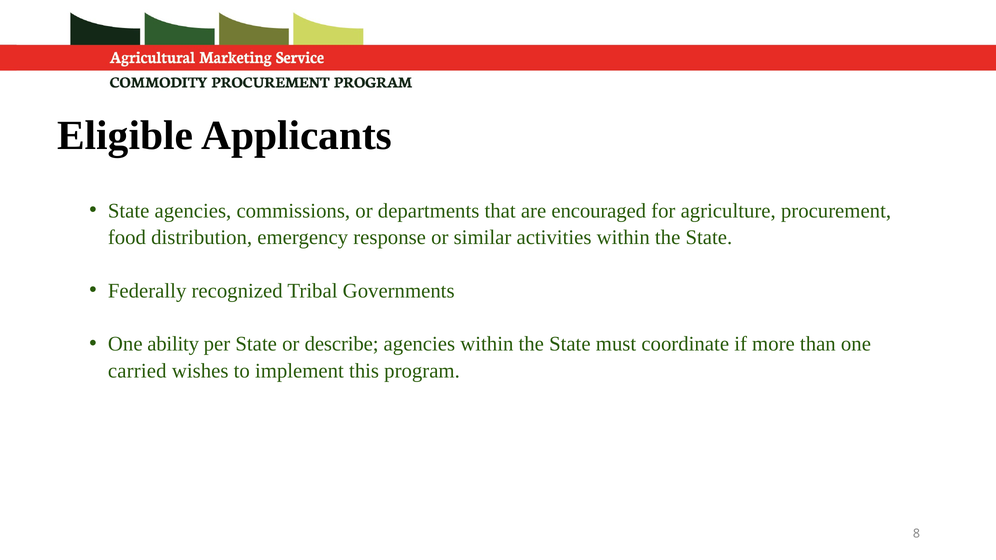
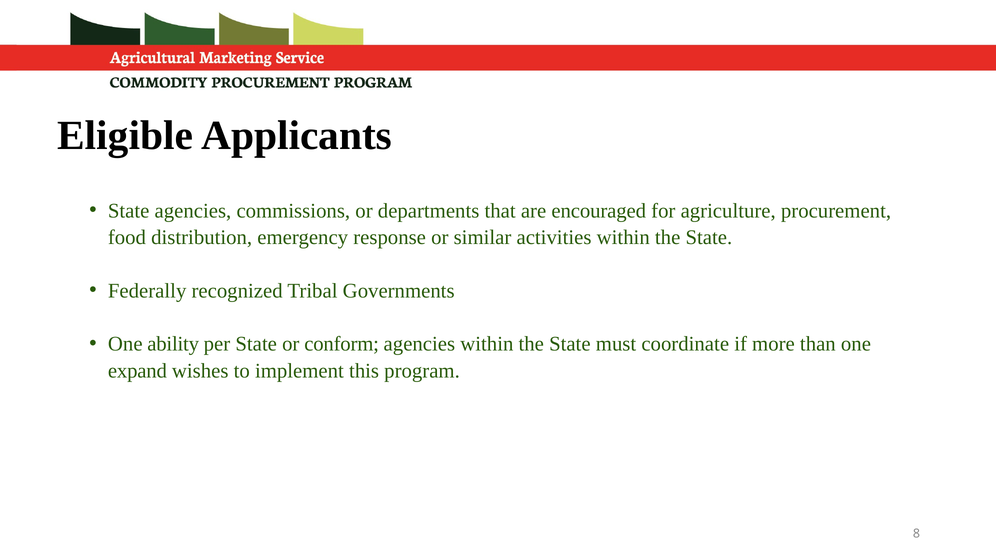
describe: describe -> conform (342, 344)
carried: carried -> expand (137, 371)
